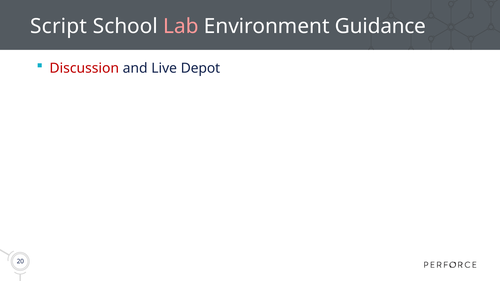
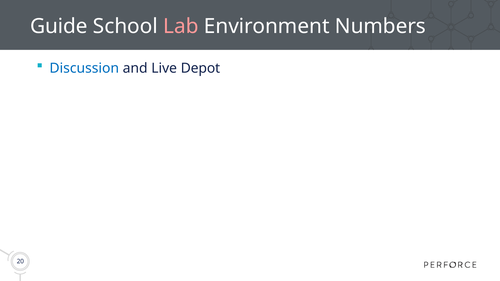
Script: Script -> Guide (59, 26)
Guidance: Guidance -> Numbers (380, 26)
Discussion colour: red -> blue (84, 68)
